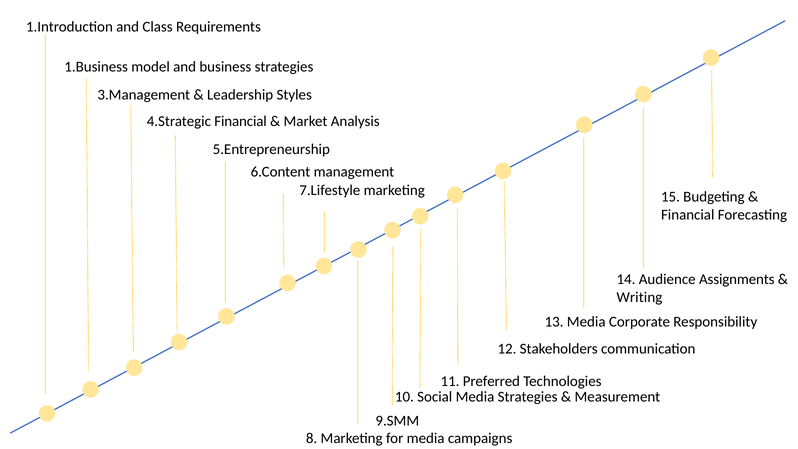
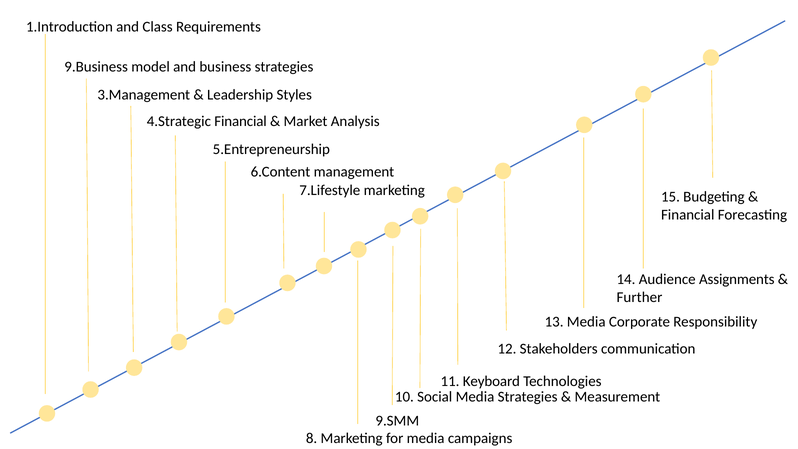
1.Business: 1.Business -> 9.Business (96, 67)
Writing: Writing -> Further (639, 297)
Preferred: Preferred -> Keyboard (491, 381)
